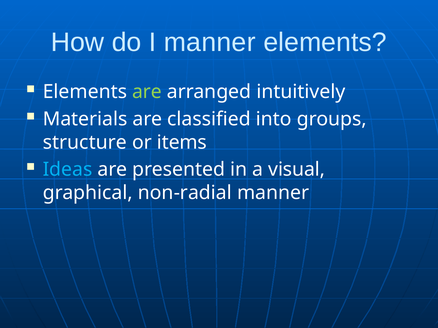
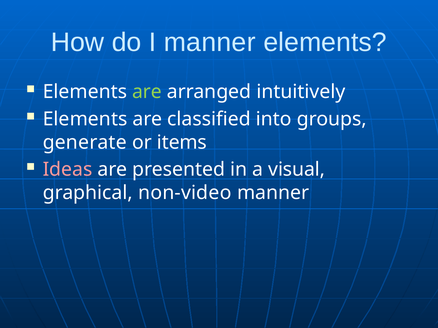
Materials: Materials -> Elements (85, 119)
structure: structure -> generate (85, 143)
Ideas colour: light blue -> pink (68, 170)
non-radial: non-radial -> non-video (185, 193)
